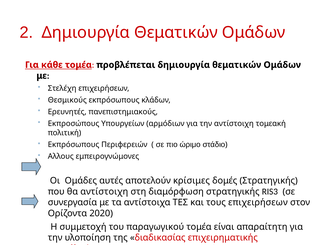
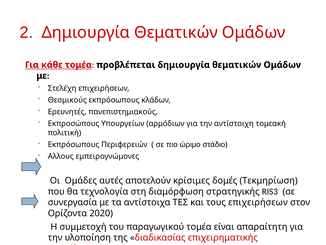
δομές Στρατηγικής: Στρατηγικής -> Τεκμηρίωση (269, 180)
θα αντίστοιχη: αντίστοιχη -> τεχνολογία (104, 191)
